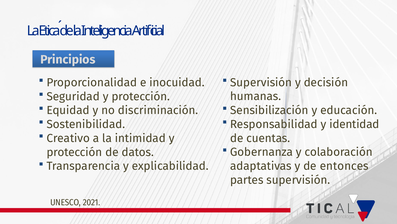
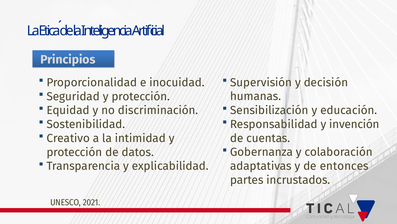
identidad: identidad -> invención (354, 124)
partes supervisión: supervisión -> incrustados (298, 179)
